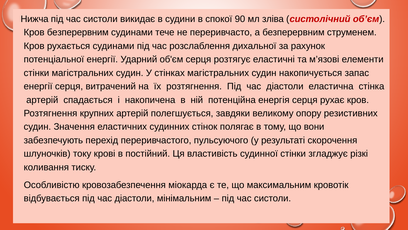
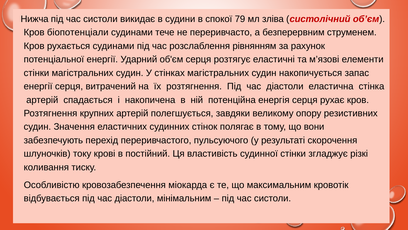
90: 90 -> 79 (240, 19)
Кров безперервним: безперервним -> біопотенціали (78, 33)
дихальної: дихальної -> рівнянням (254, 46)
